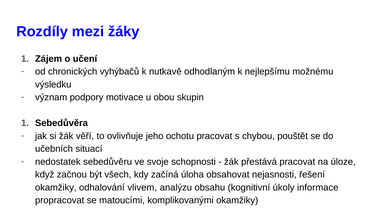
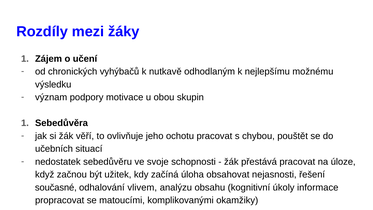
všech: všech -> užitek (118, 174)
okamžiky: okamžiky -> současné (56, 187)
